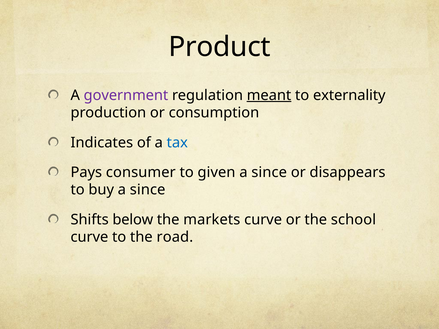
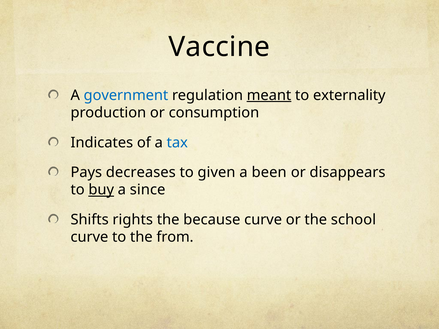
Product: Product -> Vaccine (219, 47)
government colour: purple -> blue (126, 95)
consumer: consumer -> decreases (141, 172)
since: since -> been (269, 172)
buy underline: none -> present (101, 190)
below: below -> rights (133, 220)
markets: markets -> because (212, 220)
road: road -> from (175, 237)
